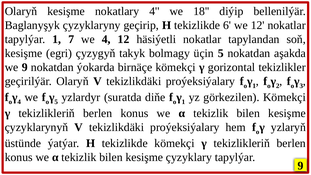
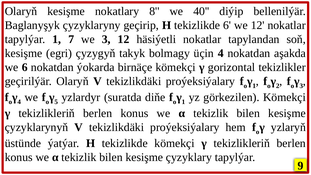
nokatlary 4: 4 -> 8 (154, 11)
18: 18 -> 40 (201, 11)
we 4: 4 -> 3 (106, 39)
üçin 5: 5 -> 4 (221, 53)
we 9: 9 -> 6 (25, 67)
